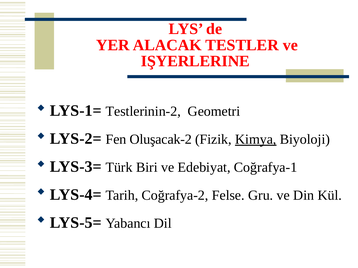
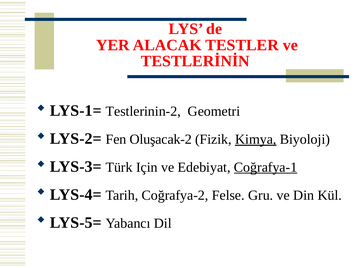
IŞYERLERINE: IŞYERLERINE -> TESTLERİNİN (195, 61)
Biri: Biri -> Için (147, 168)
Coğrafya-1 underline: none -> present (266, 168)
